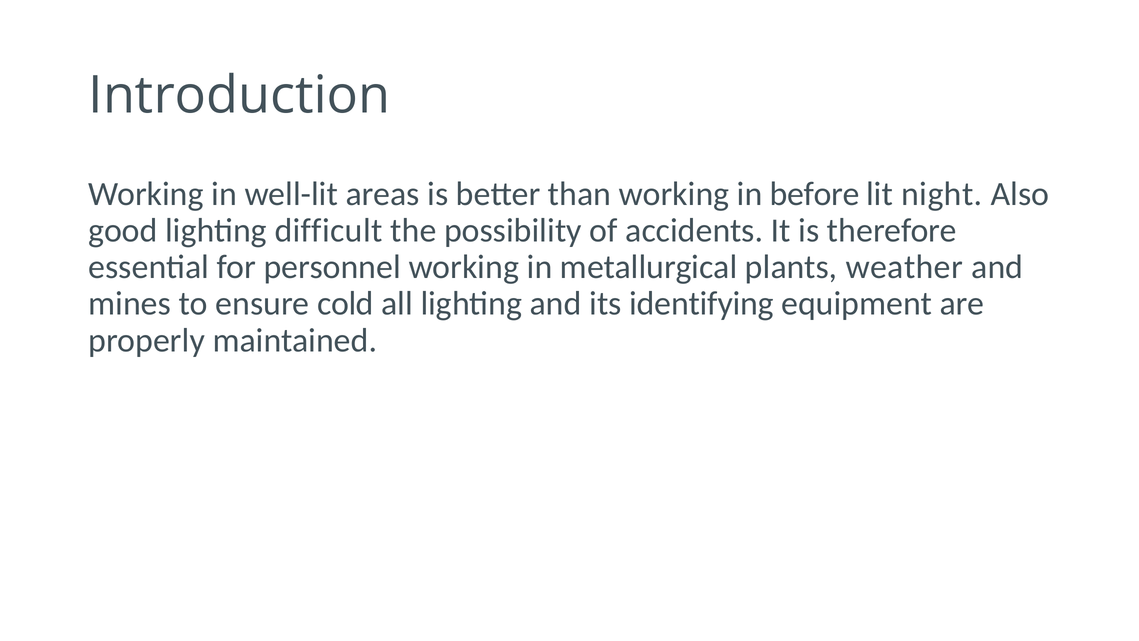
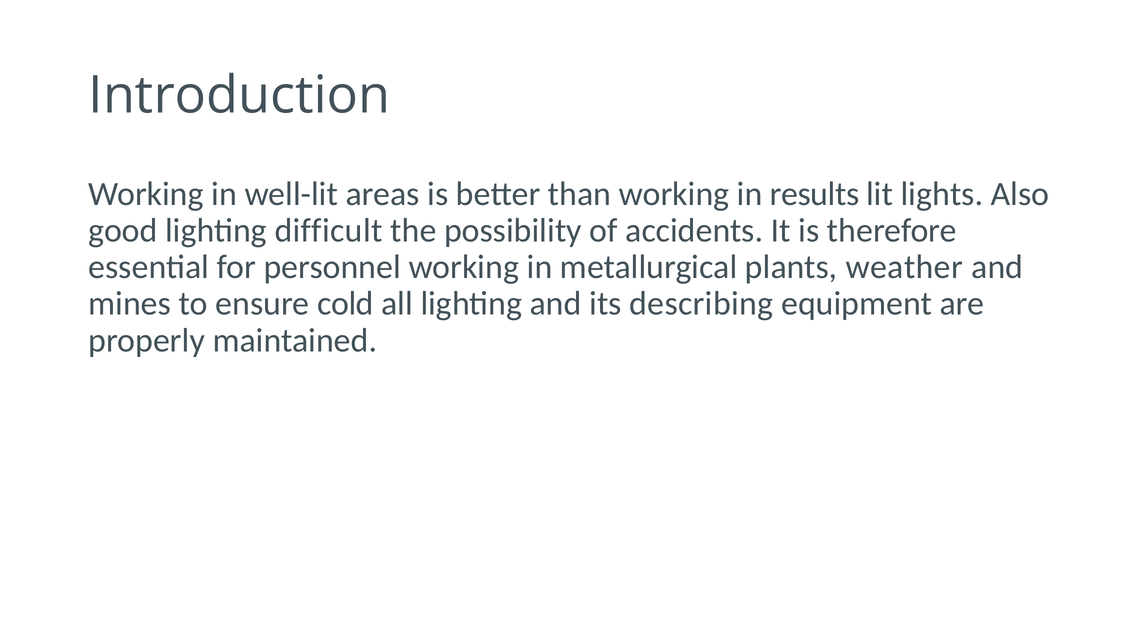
before: before -> results (815, 194)
night: night -> lights (942, 194)
identifying: identifying -> describing (701, 304)
